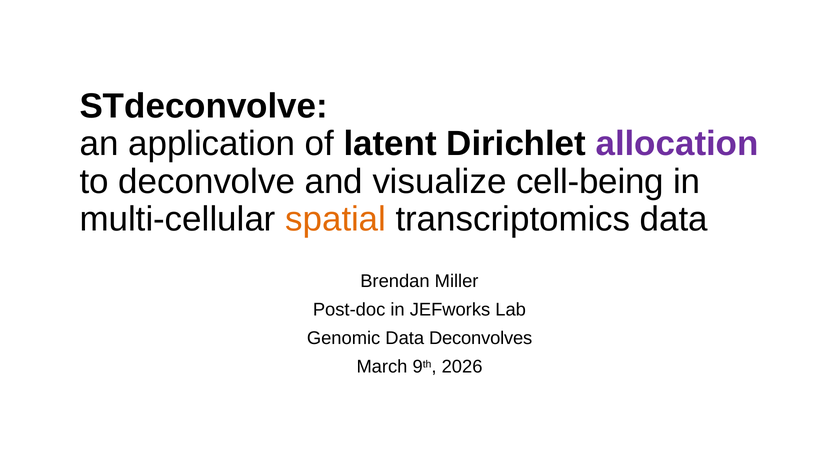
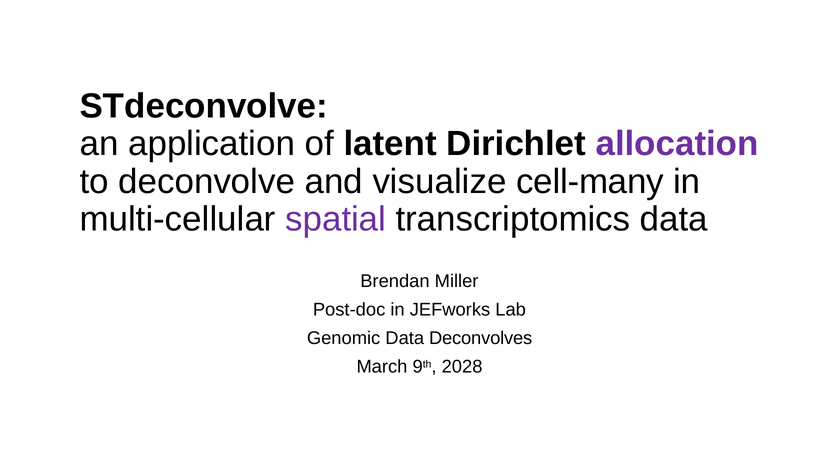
cell-being: cell-being -> cell-many (590, 182)
spatial colour: orange -> purple (336, 219)
2026: 2026 -> 2028 (462, 367)
